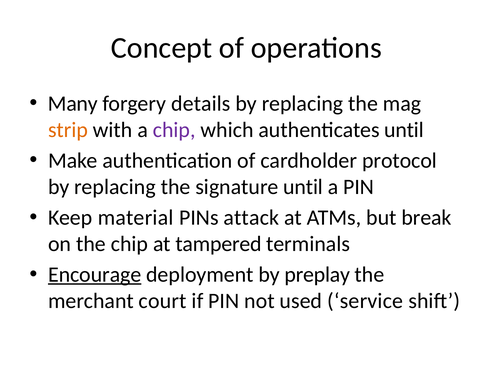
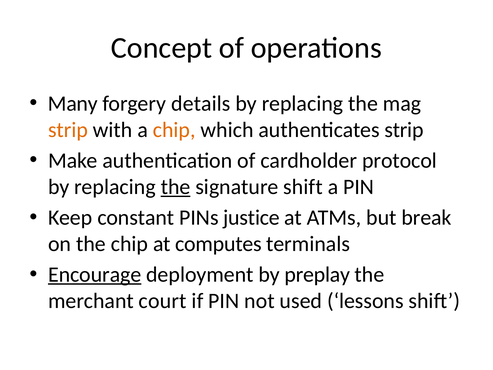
chip colour: purple -> orange (174, 130)
authenticates until: until -> strip (404, 130)
the underline: none -> present (176, 187)
signature until: until -> shift (303, 187)
material: material -> constant (136, 217)
attack: attack -> justice (251, 217)
tampered: tampered -> computes (219, 244)
service: service -> lessons (365, 301)
